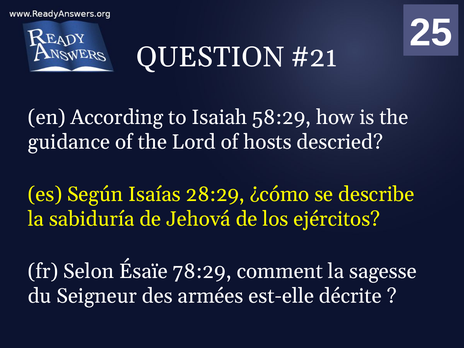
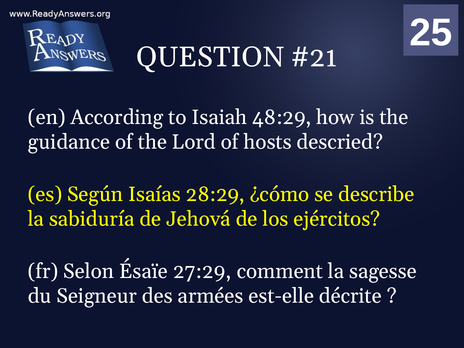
58:29: 58:29 -> 48:29 (282, 117)
78:29: 78:29 -> 27:29 (202, 271)
